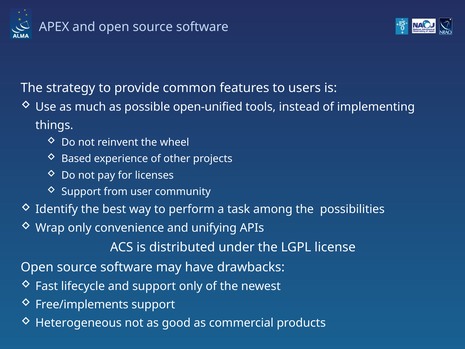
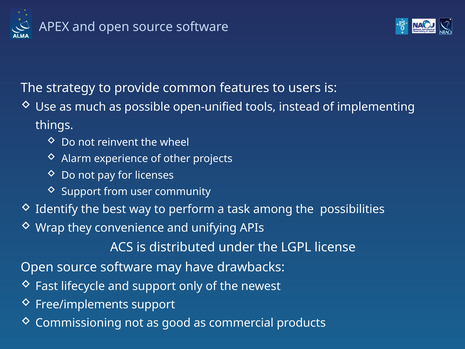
Based: Based -> Alarm (76, 159)
Wrap only: only -> they (80, 228)
Heterogeneous: Heterogeneous -> Commissioning (78, 323)
